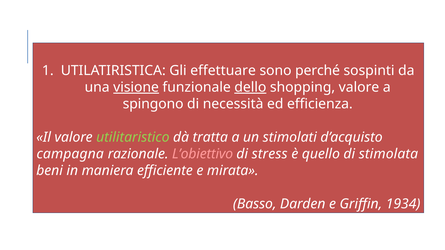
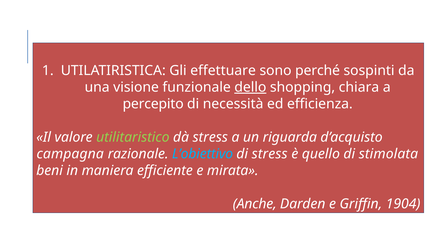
visione underline: present -> none (136, 87)
shopping valore: valore -> chiara (359, 87)
spingono: spingono -> percepito (153, 104)
dà tratta: tratta -> stress (210, 137)
stimolati: stimolati -> riguarda (290, 137)
L’obiettivo colour: pink -> light blue (203, 154)
Basso: Basso -> Anche (255, 204)
1934: 1934 -> 1904 (403, 204)
